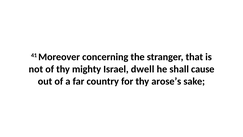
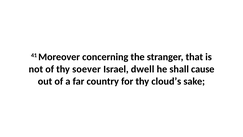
mighty: mighty -> soever (87, 69)
arose’s: arose’s -> cloud’s (166, 81)
